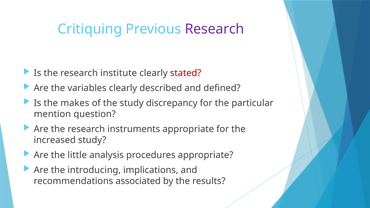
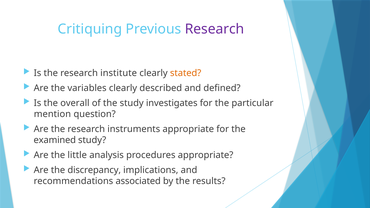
stated colour: red -> orange (186, 73)
makes: makes -> overall (75, 103)
discrepancy: discrepancy -> investigates (172, 103)
increased: increased -> examined (55, 140)
introducing: introducing -> discrepancy (94, 170)
